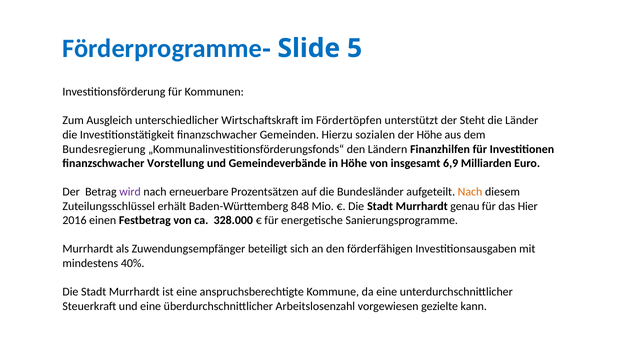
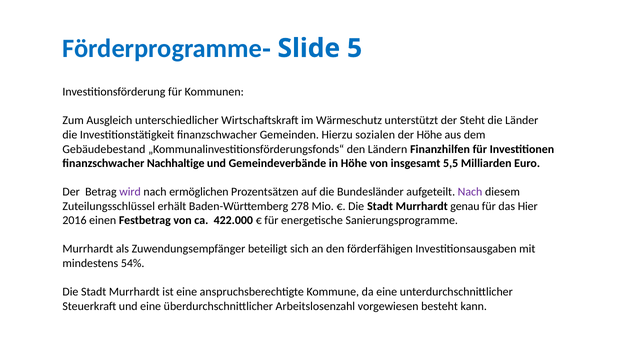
Fördertöpfen: Fördertöpfen -> Wärmeschutz (349, 120)
Bundesregierung: Bundesregierung -> Gebäudebestand (104, 149)
Vorstellung: Vorstellung -> Nachhaltige (176, 163)
6,9: 6,9 -> 5,5 (451, 163)
erneuerbare: erneuerbare -> ermöglichen (199, 192)
Nach colour: orange -> purple (470, 192)
848: 848 -> 278 (300, 206)
328.000: 328.000 -> 422.000 (233, 220)
40%: 40% -> 54% (133, 263)
gezielte: gezielte -> besteht (440, 306)
